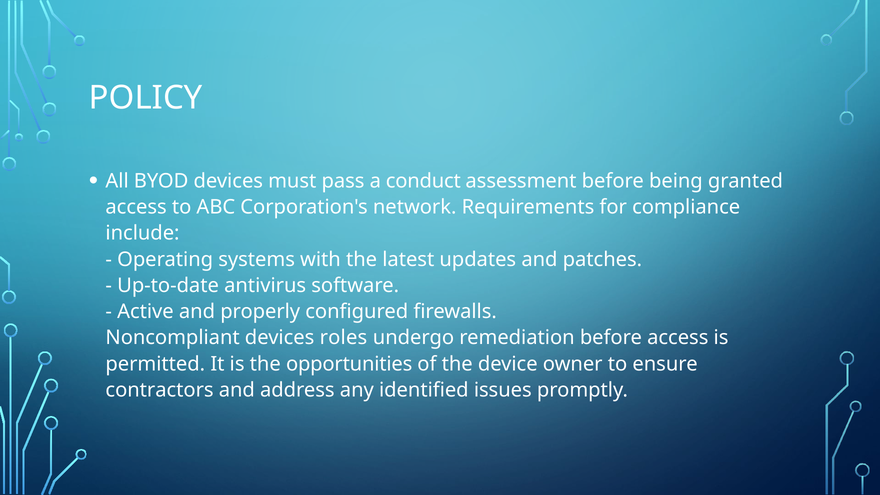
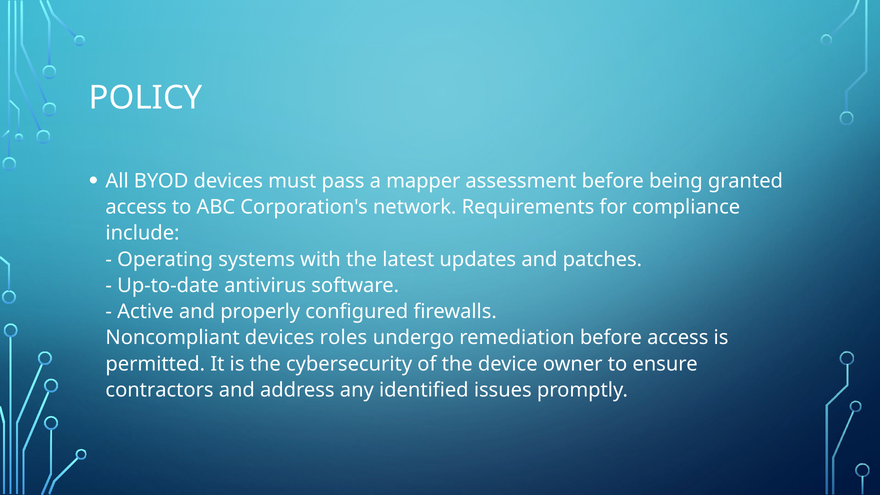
conduct: conduct -> mapper (423, 181)
opportunities: opportunities -> cybersecurity (349, 364)
